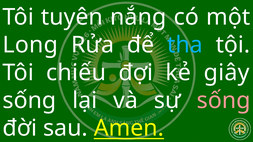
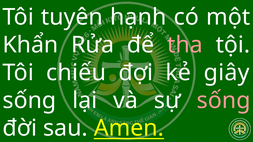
nắng: nắng -> hạnh (138, 17)
Long: Long -> Khẩn (30, 45)
tha colour: light blue -> pink (185, 45)
